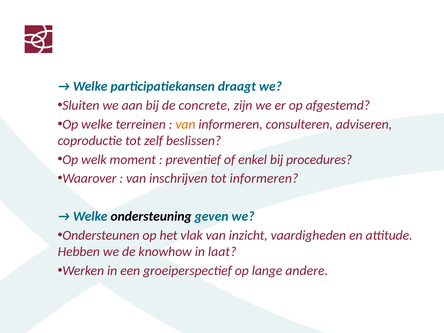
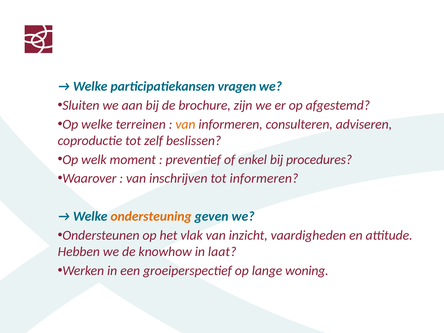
draagt: draagt -> vragen (237, 86)
concrete: concrete -> brochure (205, 105)
ondersteuning colour: black -> orange (151, 216)
andere: andere -> woning (307, 271)
